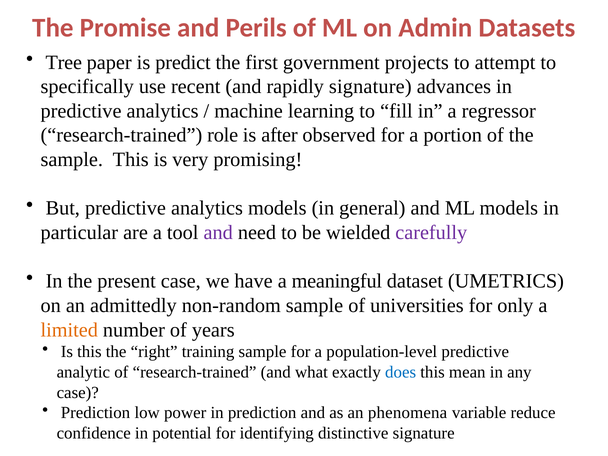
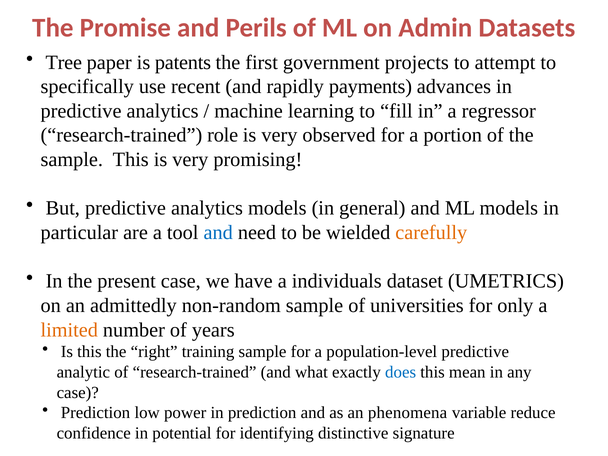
predict: predict -> patents (183, 62)
rapidly signature: signature -> payments (370, 87)
after: after -> very (279, 135)
and colour: purple -> blue (218, 233)
carefully colour: purple -> orange (431, 233)
meaningful: meaningful -> individuals (337, 281)
